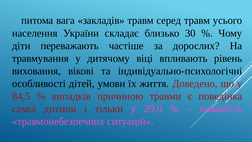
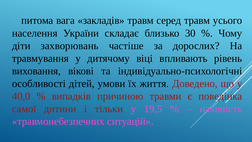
переважають: переважають -> захворювань (70, 46)
84,5: 84,5 -> 40,0 (21, 96)
29,0: 29,0 -> 19,5 (153, 109)
